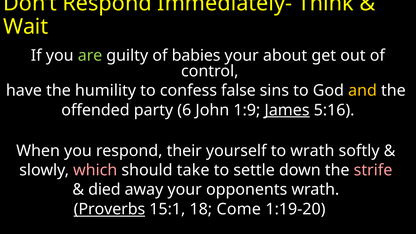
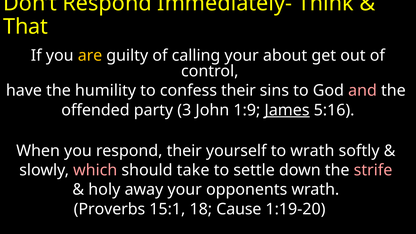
Wait: Wait -> That (26, 27)
are colour: light green -> yellow (90, 56)
babies: babies -> calling (196, 56)
confess false: false -> their (238, 91)
and colour: yellow -> pink (363, 91)
6: 6 -> 3 (184, 110)
died: died -> holy (104, 190)
Proverbs underline: present -> none (109, 209)
Come: Come -> Cause (239, 209)
